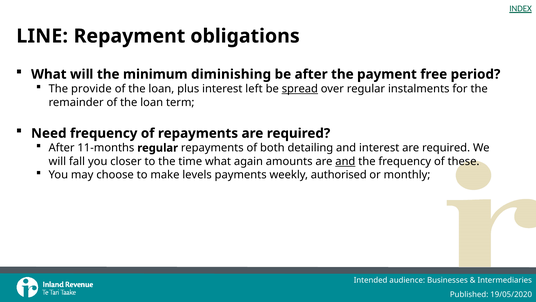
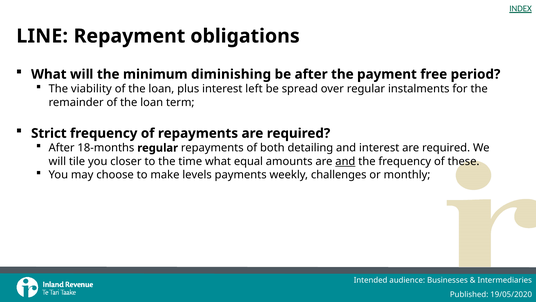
provide: provide -> viability (91, 89)
spread underline: present -> none (300, 89)
Need: Need -> Strict (49, 133)
11-months: 11-months -> 18-months (106, 148)
fall: fall -> tile (77, 161)
again: again -> equal (248, 161)
authorised: authorised -> challenges (339, 175)
